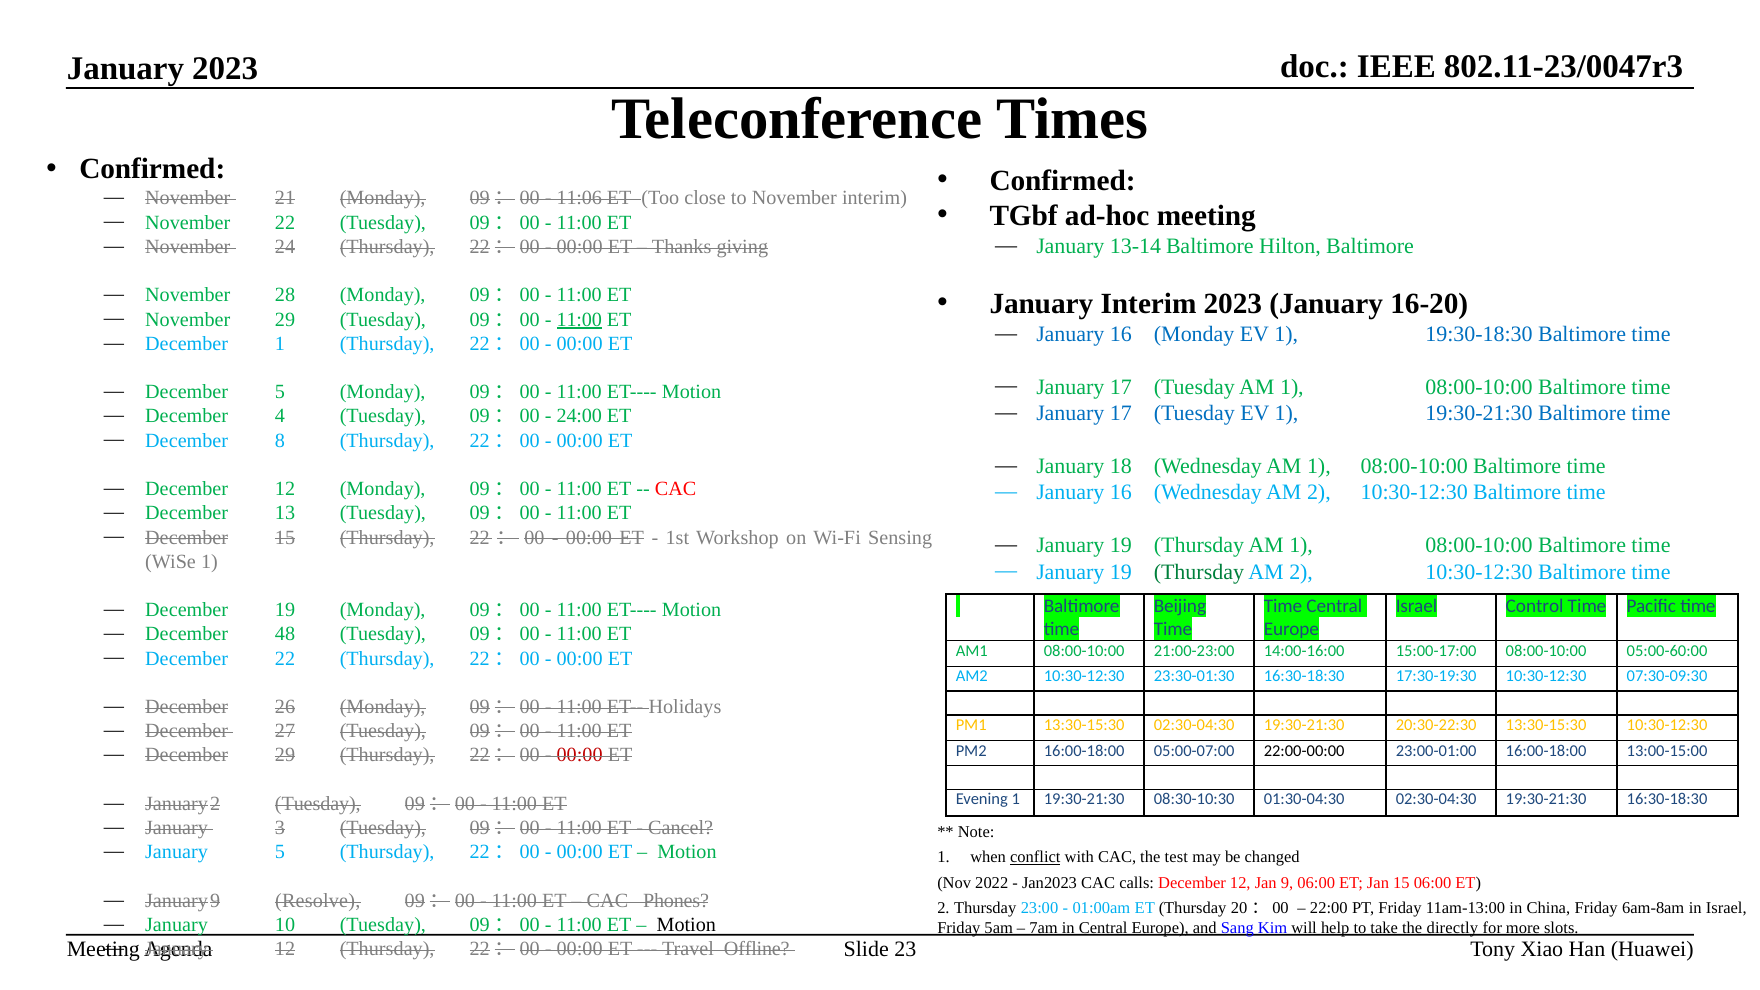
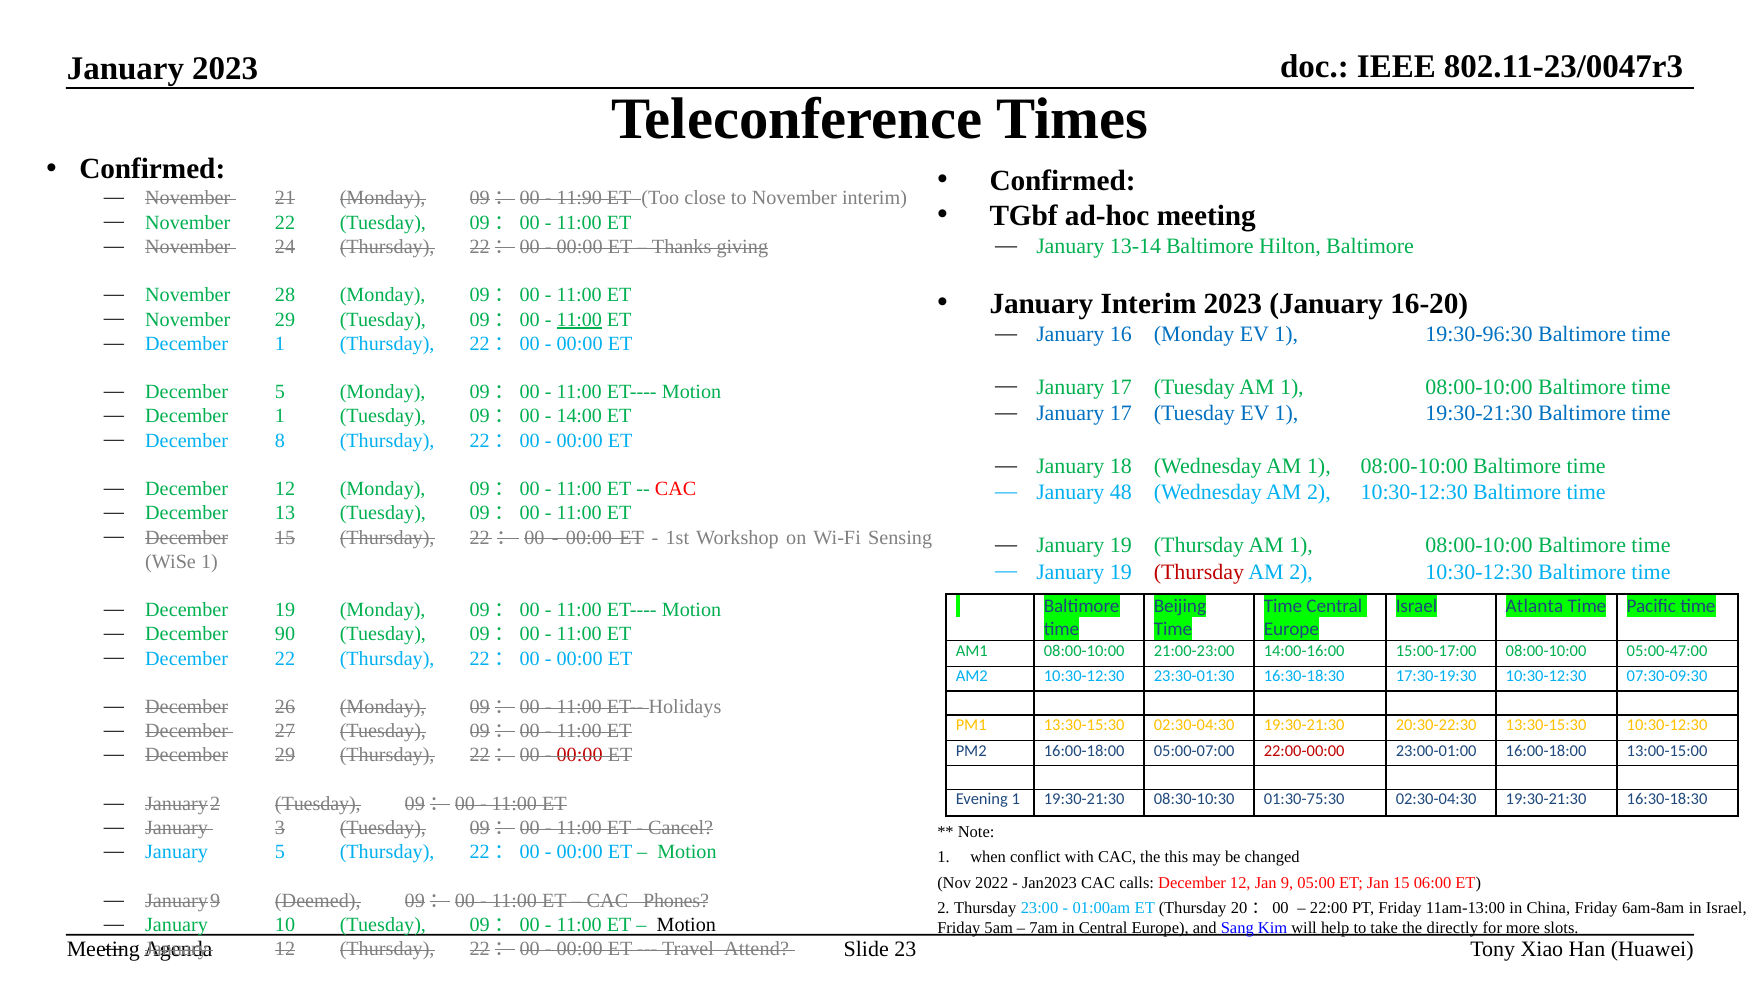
11:06: 11:06 -> 11:90 (579, 198)
19:30-18:30: 19:30-18:30 -> 19:30-96:30 (1479, 334)
4: 4 -> 1 (280, 416)
24:00: 24:00 -> 14:00 (579, 416)
16: 16 -> 48 (1121, 493)
Thursday colour: green -> red (1199, 572)
Control: Control -> Atlanta (1535, 606)
48: 48 -> 90 (285, 634)
05:00-60:00: 05:00-60:00 -> 05:00-47:00 (1667, 651)
22:00-00:00 colour: black -> red (1304, 751)
01:30-04:30: 01:30-04:30 -> 01:30-75:30 (1304, 799)
conflict underline: present -> none (1035, 857)
test: test -> this (1176, 857)
9 06:00: 06:00 -> 05:00 (1316, 883)
Resolve: Resolve -> Deemed (318, 901)
Offline: Offline -> Attend (757, 949)
